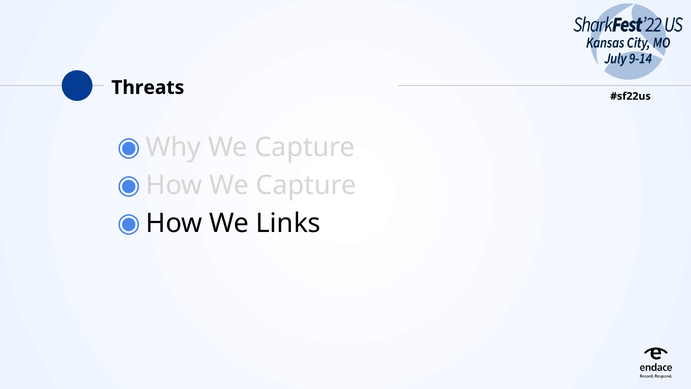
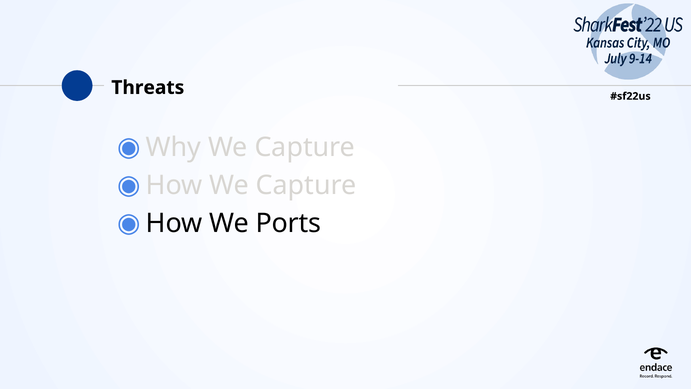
Links: Links -> Ports (288, 223)
